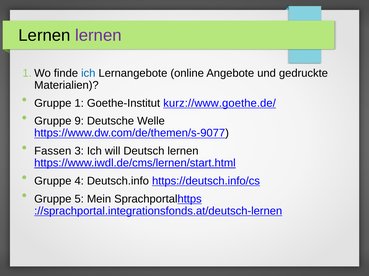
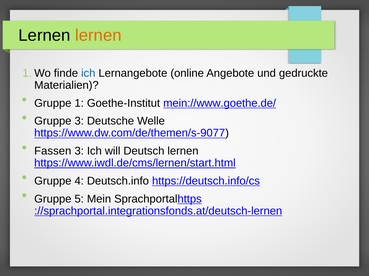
lernen colour: purple -> orange (98, 35)
kurz://www.goethe.de/: kurz://www.goethe.de/ -> mein://www.goethe.de/ (220, 103)
Gruppe 9: 9 -> 3 (79, 121)
